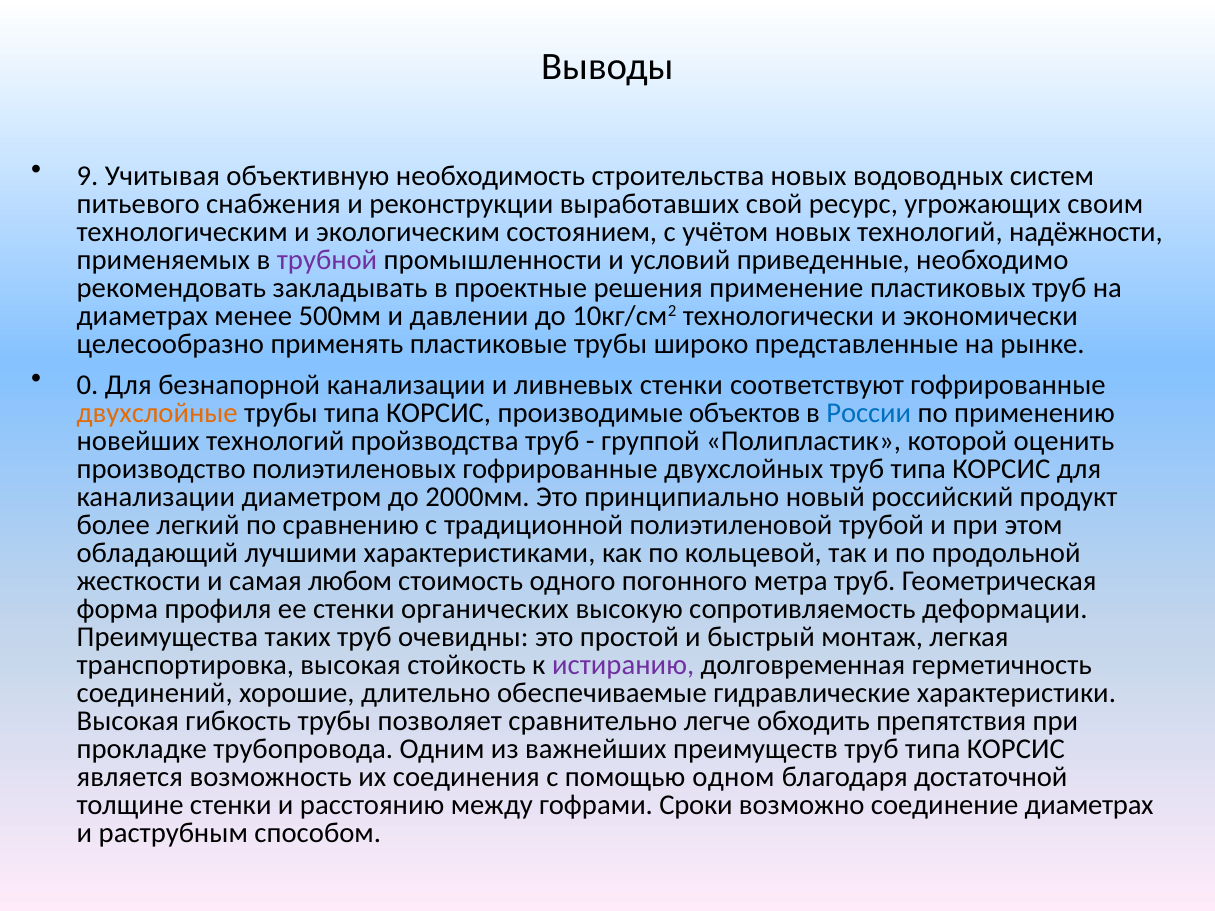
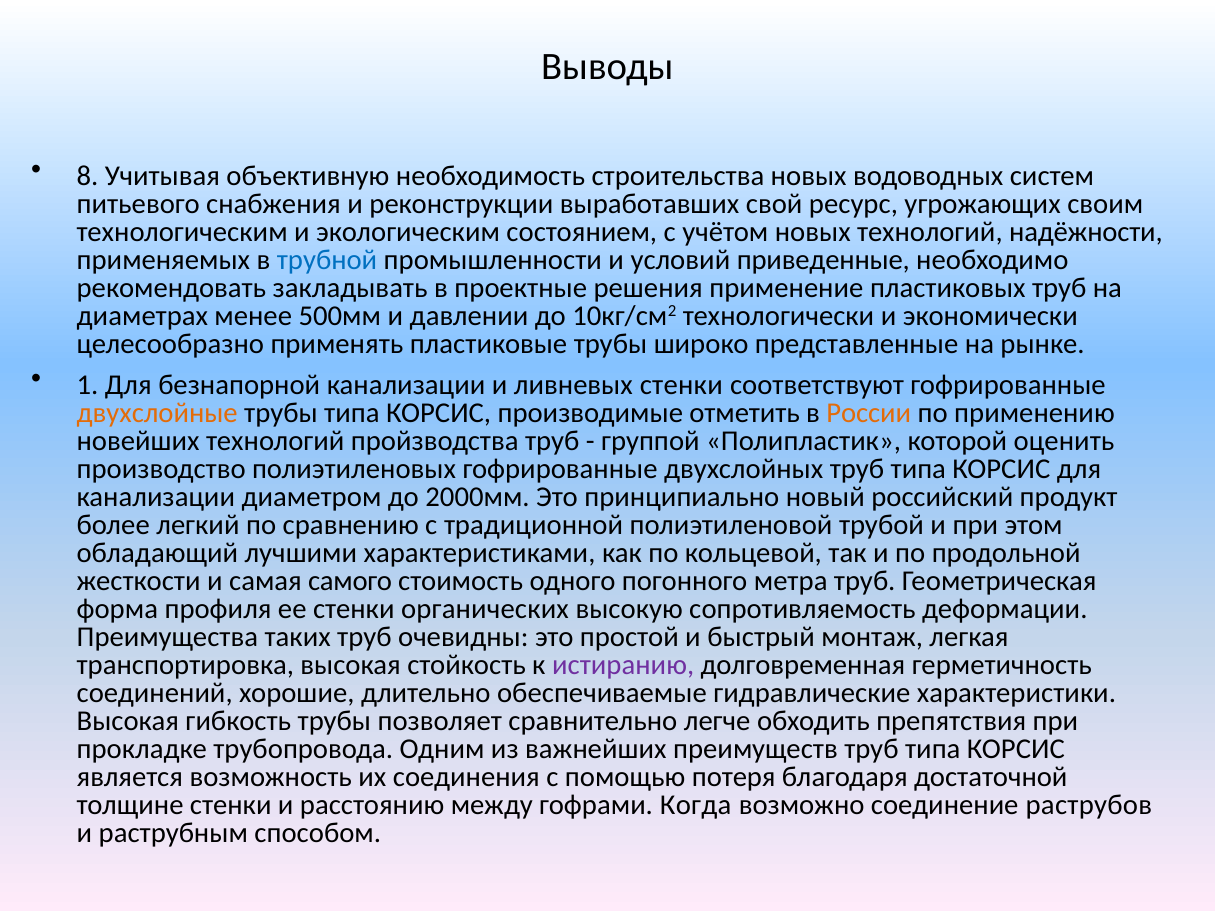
9: 9 -> 8 (88, 176)
трубной colour: purple -> blue (327, 260)
0: 0 -> 1 (88, 385)
объектов: объектов -> отметить (745, 413)
России colour: blue -> orange (869, 413)
любом: любом -> самого (350, 581)
одном: одном -> потеря (734, 778)
Сроки: Сроки -> Когда (696, 806)
соединение диаметрах: диаметрах -> раструбов (1089, 806)
